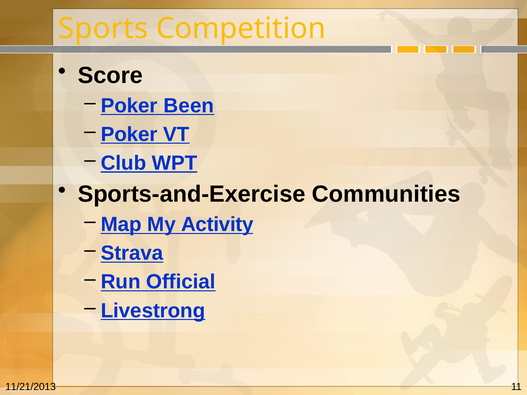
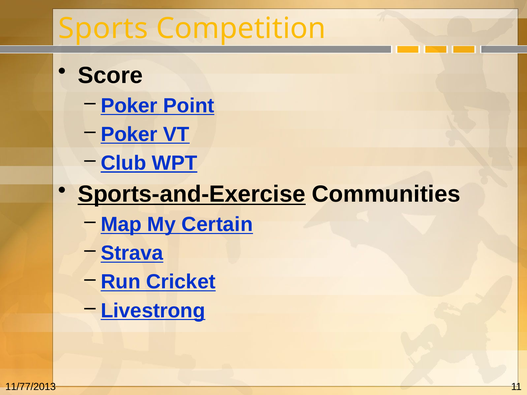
Been: Been -> Point (189, 106)
Sports-and-Exercise underline: none -> present (192, 194)
Activity: Activity -> Certain (217, 225)
Official: Official -> Cricket (181, 282)
11/21/2013: 11/21/2013 -> 11/77/2013 (31, 387)
